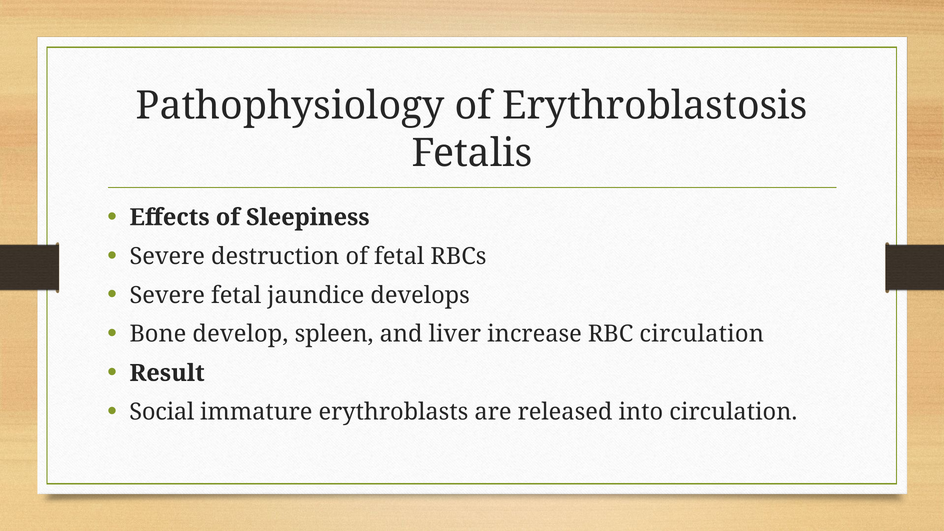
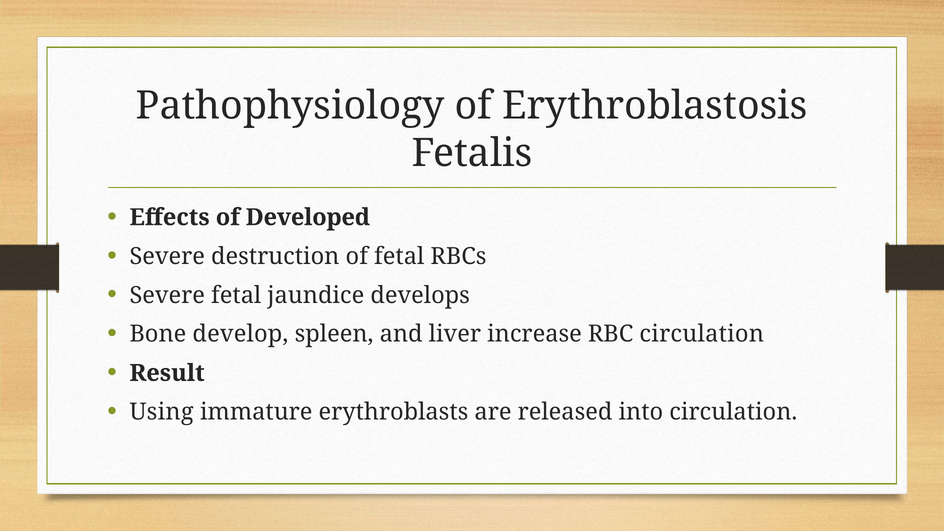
Sleepiness: Sleepiness -> Developed (308, 217)
Social: Social -> Using (162, 412)
